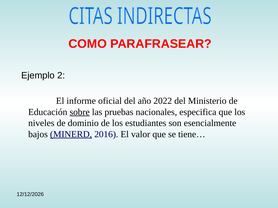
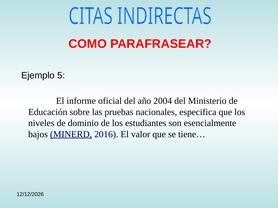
2: 2 -> 5 (61, 76)
2022: 2022 -> 2004 (163, 101)
sobre underline: present -> none (80, 112)
